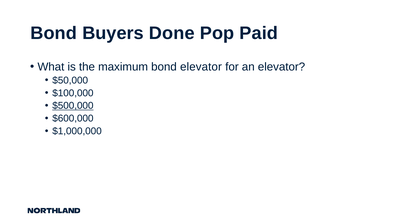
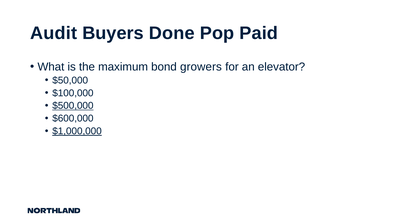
Bond: Bond -> Audit (54, 33)
bond elevator: elevator -> growers (201, 67)
$1,000,000 underline: none -> present (77, 131)
